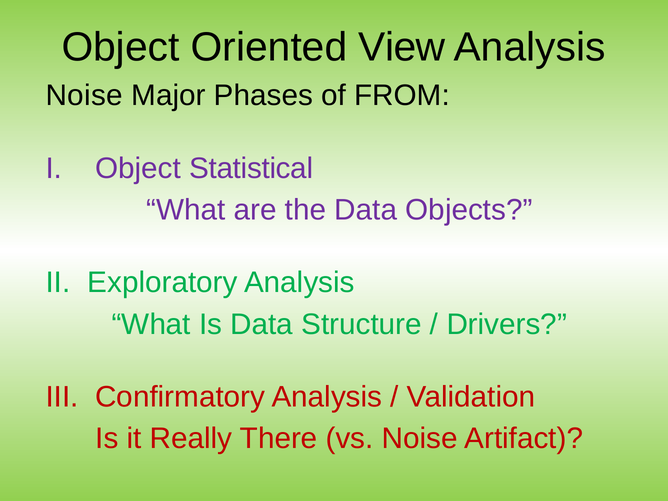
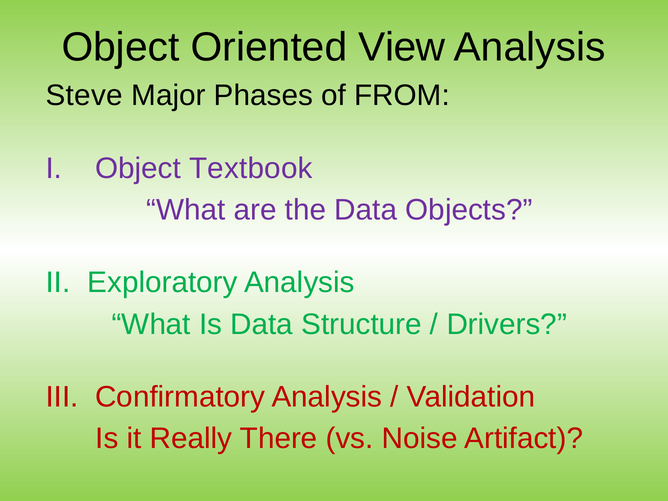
Noise: Noise -> Steve (84, 96)
Statistical: Statistical -> Textbook (251, 168)
